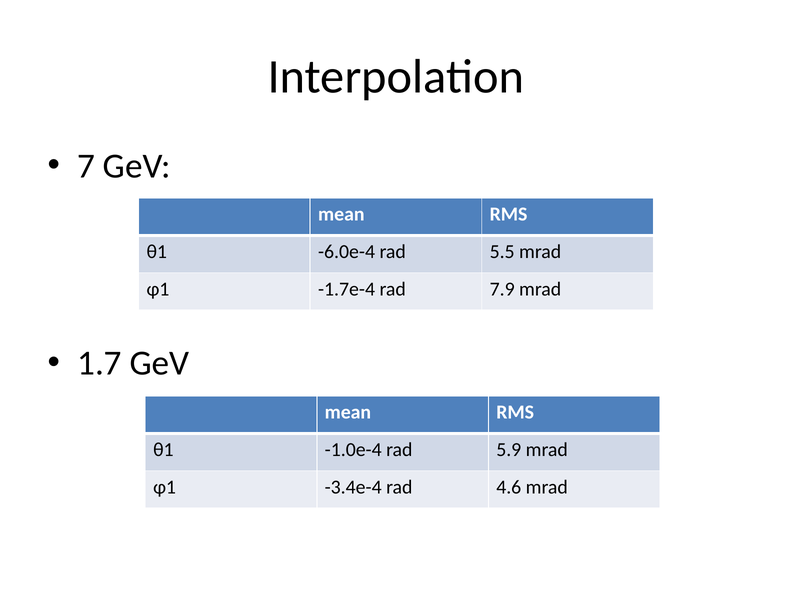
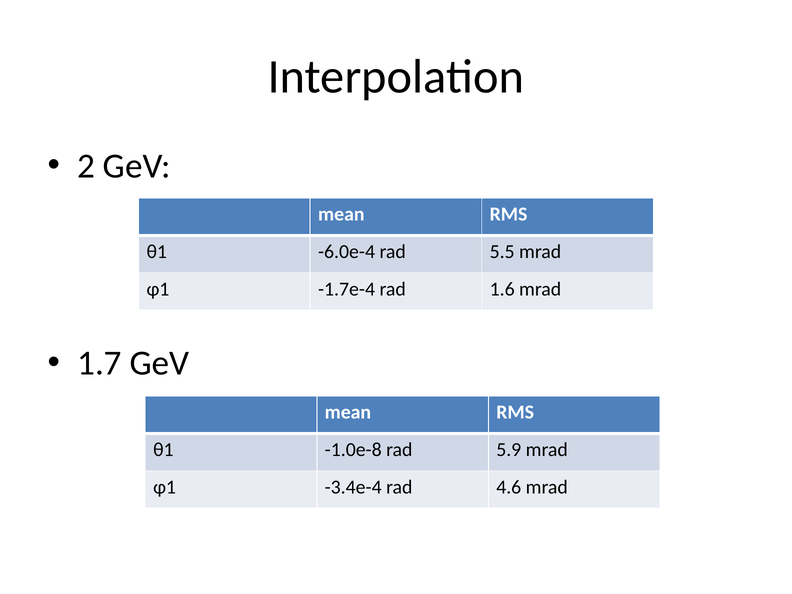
7: 7 -> 2 (86, 166)
7.9: 7.9 -> 1.6 (502, 289)
-1.0e-4: -1.0e-4 -> -1.0e-8 (353, 450)
